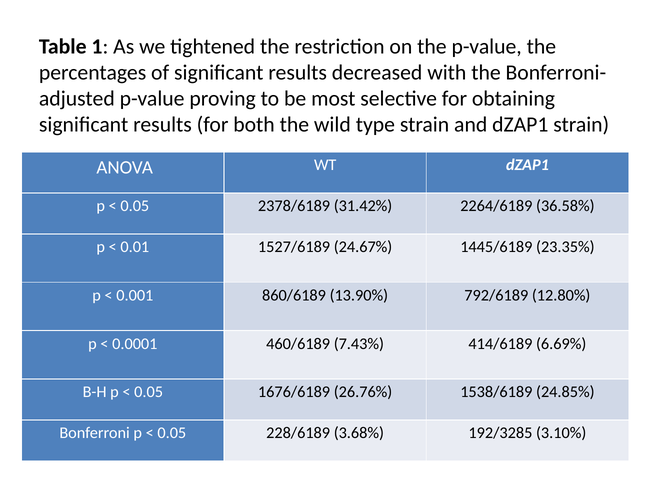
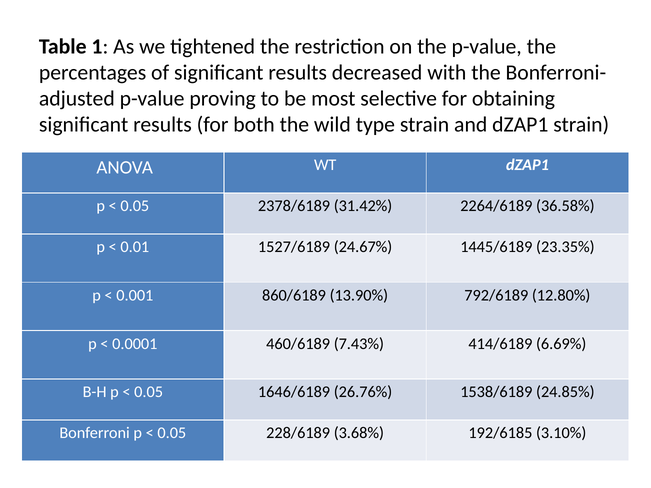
1676/6189: 1676/6189 -> 1646/6189 (294, 392)
192/3285: 192/3285 -> 192/6185 (500, 433)
